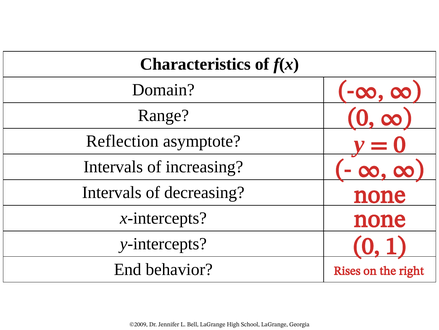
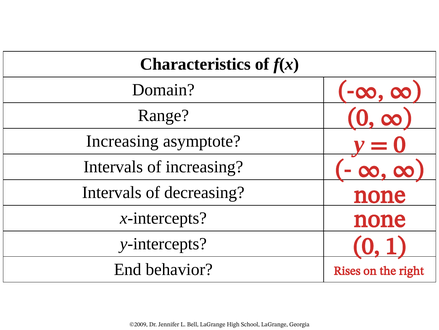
Reflection: Reflection -> Increasing (122, 141)
